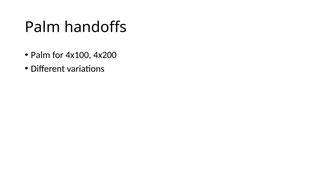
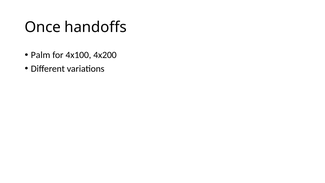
Palm: Palm -> Once (43, 27)
